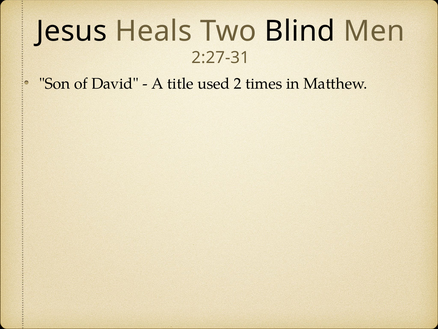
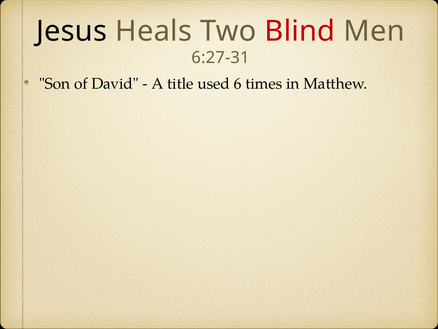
Blind colour: black -> red (300, 31)
2:27-31: 2:27-31 -> 6:27-31 (221, 58)
2: 2 -> 6 (238, 84)
